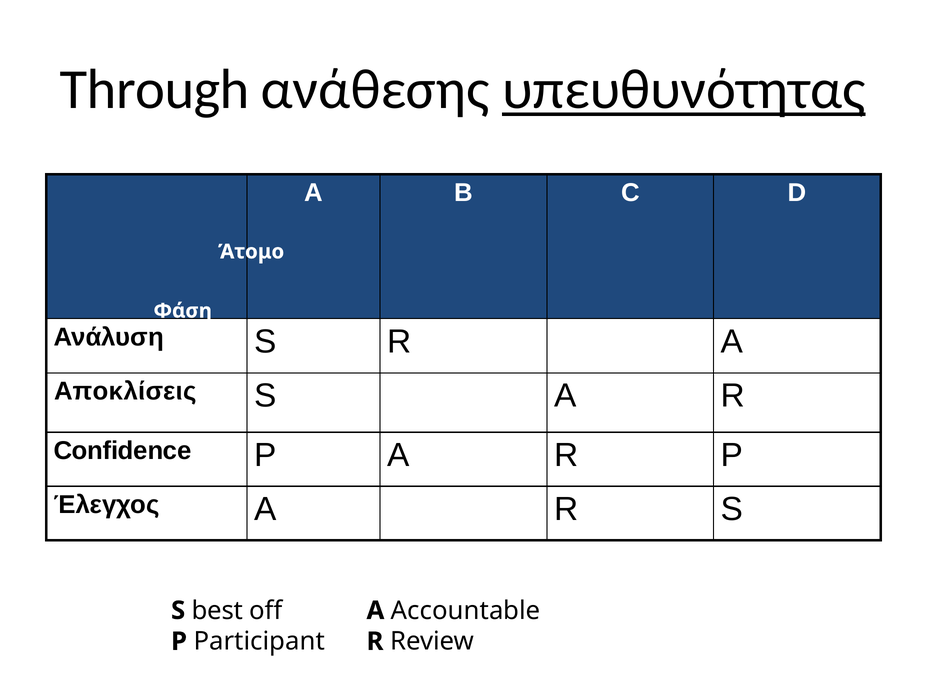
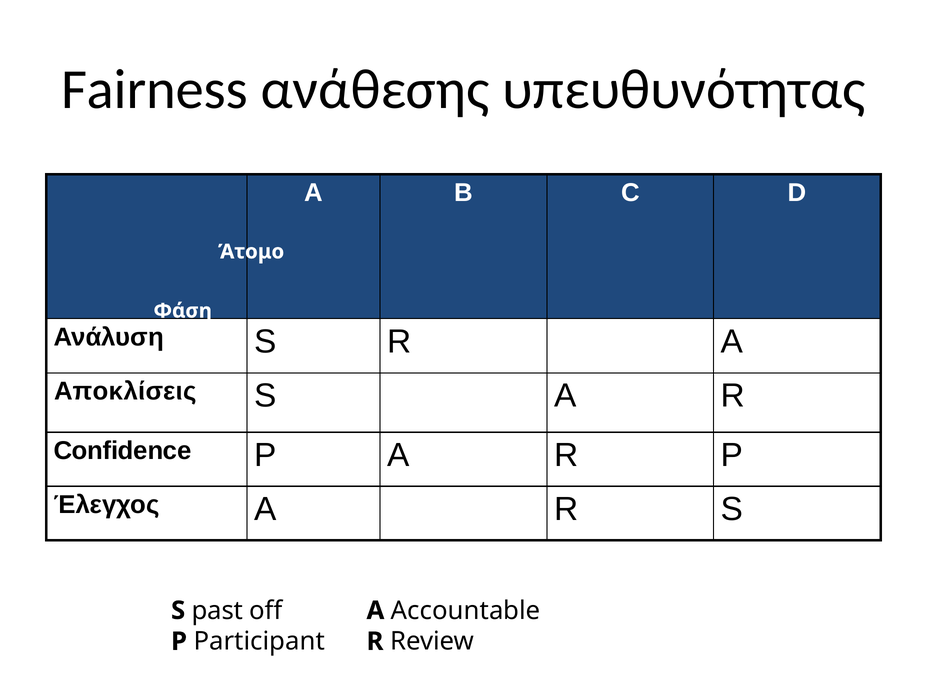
Through: Through -> Fairness (155, 90)
υπευθυνότητας underline: present -> none (684, 90)
best: best -> past (217, 611)
